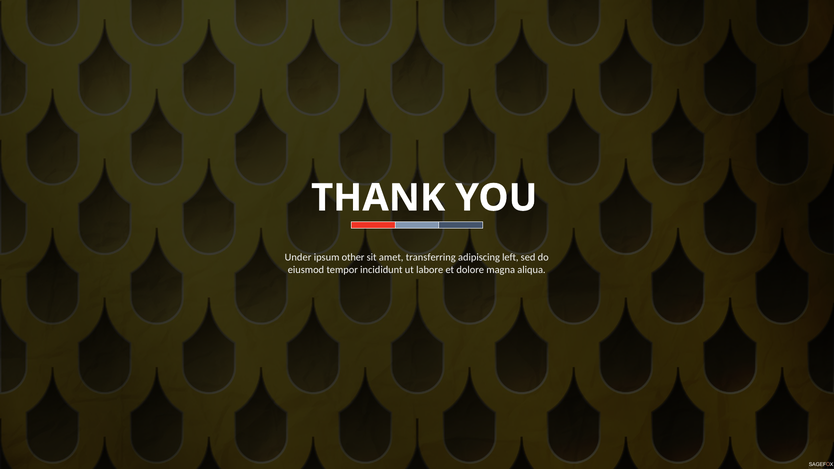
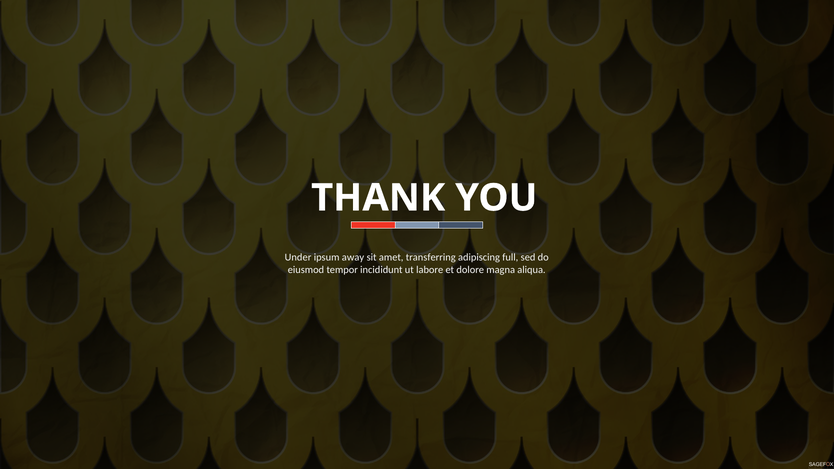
other: other -> away (353, 257)
left: left -> full (510, 257)
